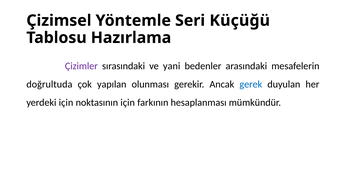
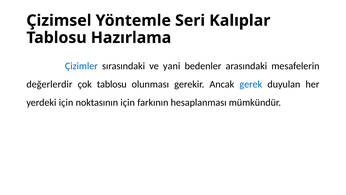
Küçüğü: Küçüğü -> Kalıplar (240, 21)
Çizimler colour: purple -> blue (81, 66)
doğrultuda: doğrultuda -> değerlerdir (49, 84)
çok yapılan: yapılan -> tablosu (112, 84)
